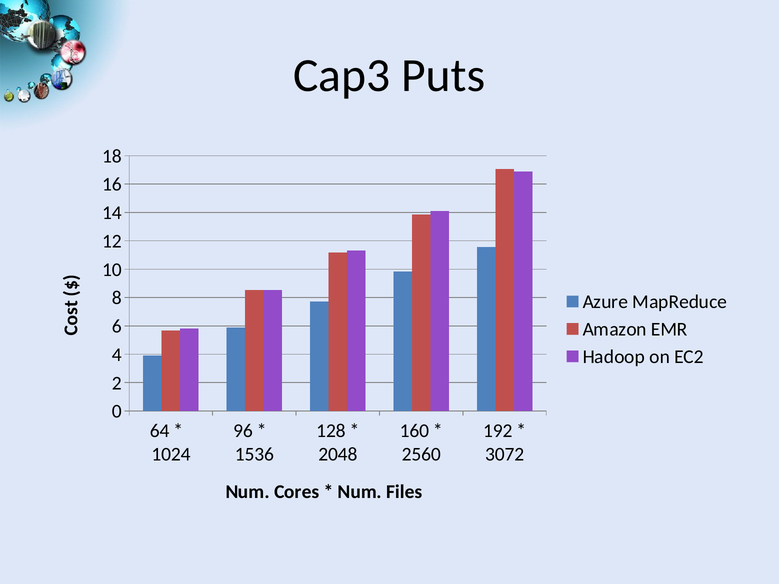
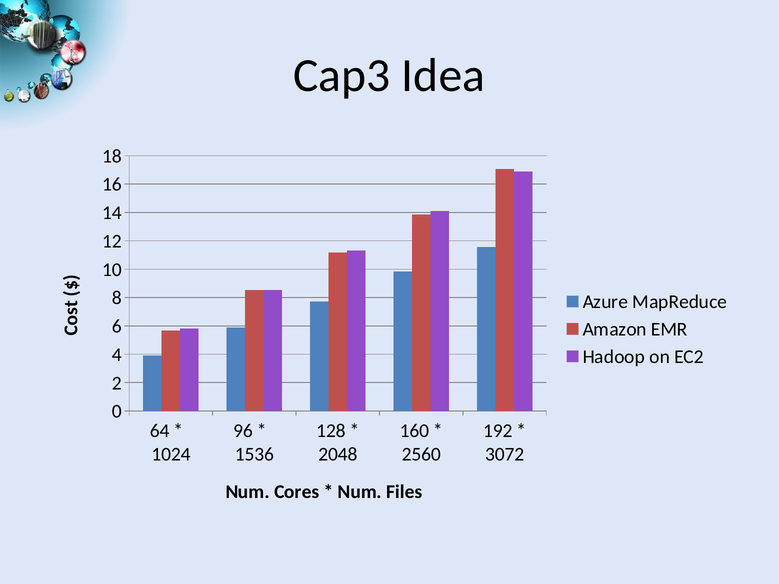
Puts: Puts -> Idea (443, 75)
